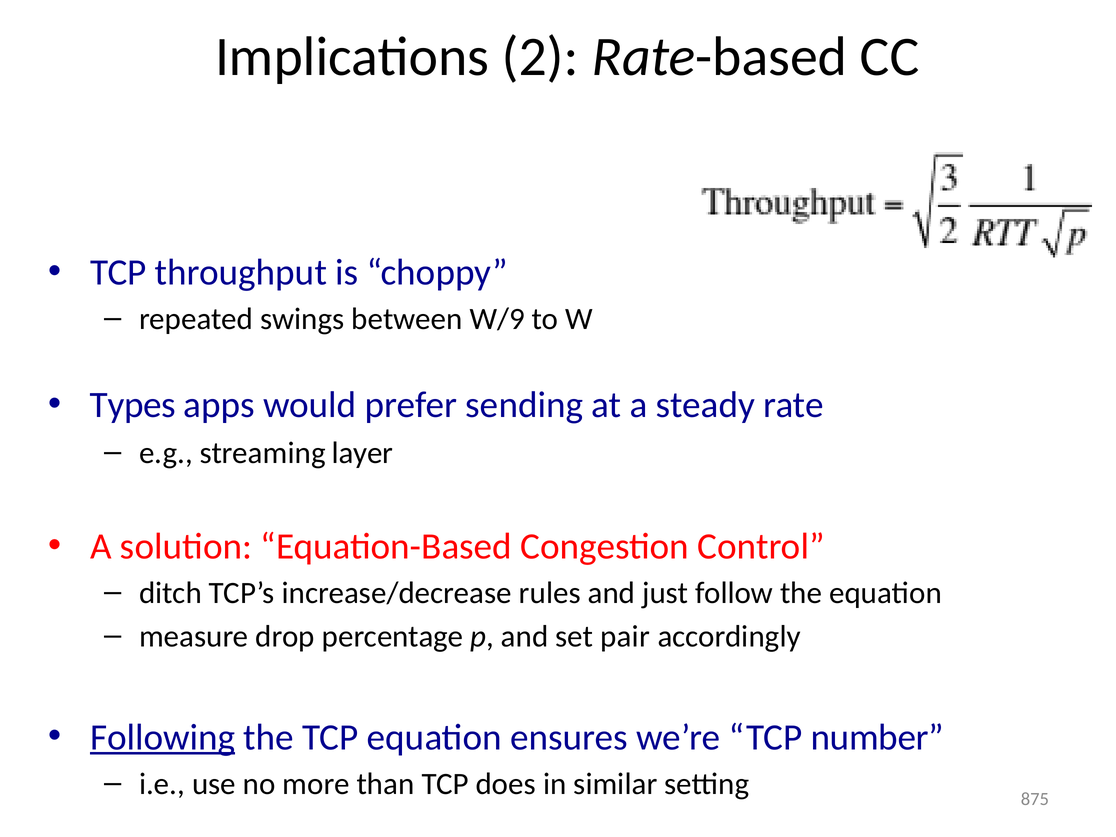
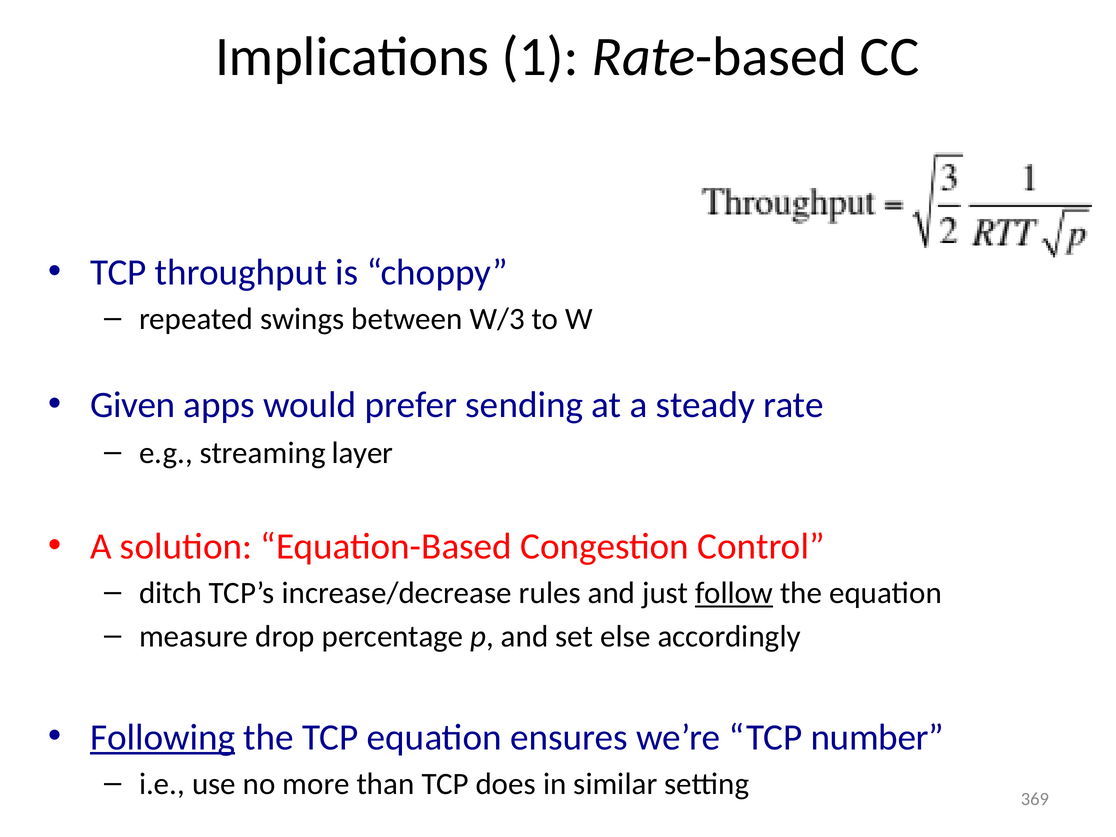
2: 2 -> 1 (540, 57)
W/9: W/9 -> W/3 (497, 319)
Types: Types -> Given (133, 405)
follow underline: none -> present (734, 593)
pair: pair -> else (625, 636)
875: 875 -> 369 (1035, 799)
